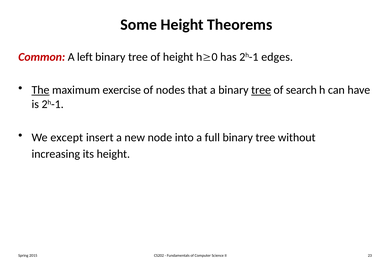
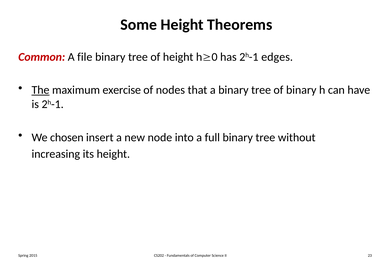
left: left -> file (85, 57)
tree underline: present -> none (261, 90)
of search: search -> binary (301, 90)
except: except -> chosen (67, 137)
